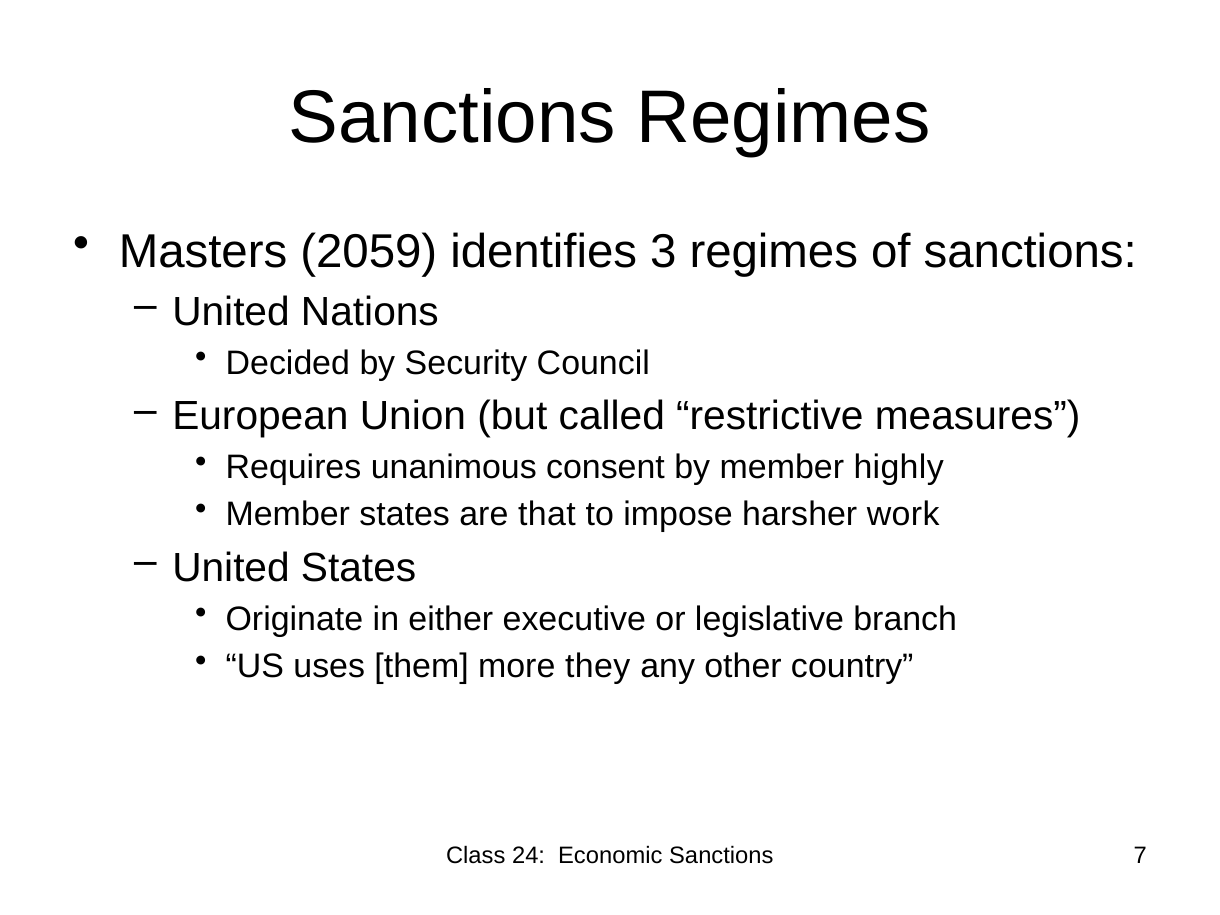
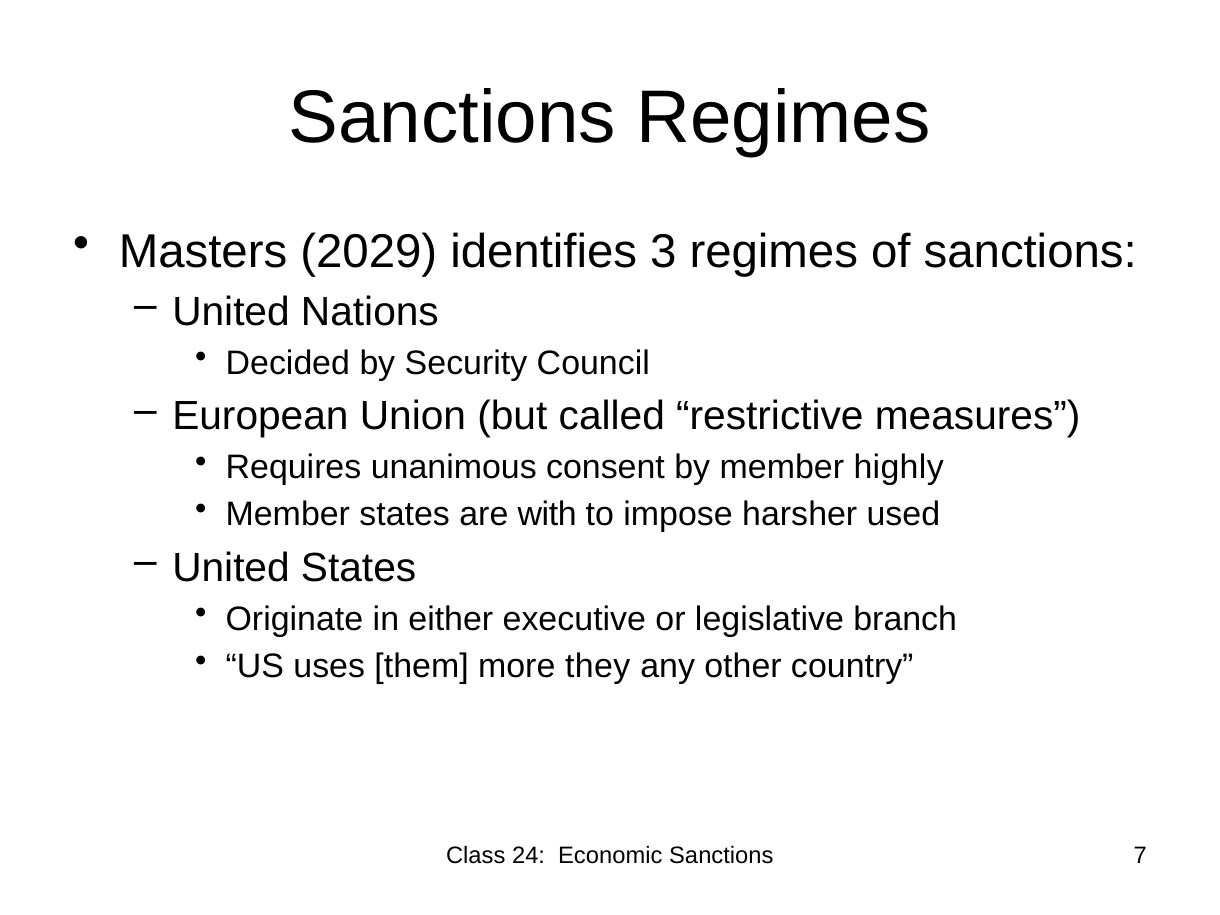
2059: 2059 -> 2029 (369, 251)
that: that -> with (547, 515)
work: work -> used (903, 515)
